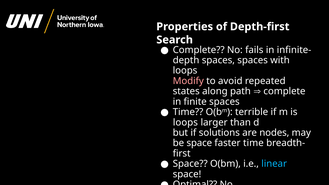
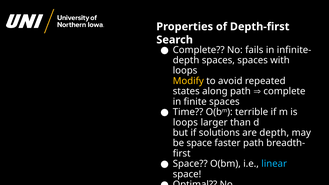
Modify colour: pink -> yellow (188, 81)
are nodes: nodes -> depth (274, 133)
faster time: time -> path (253, 143)
